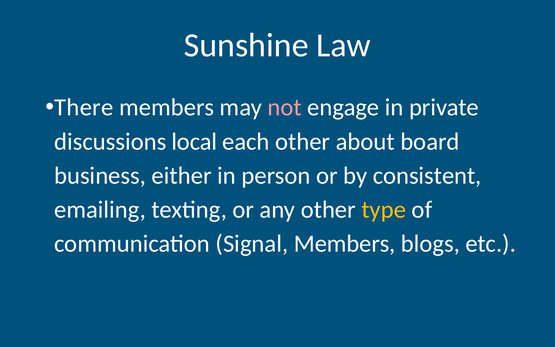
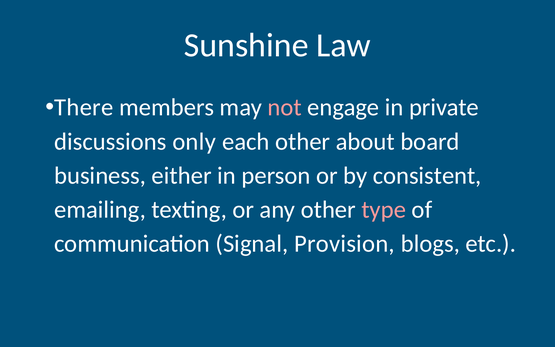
local: local -> only (194, 141)
type colour: yellow -> pink (384, 210)
Signal Members: Members -> Provision (344, 244)
